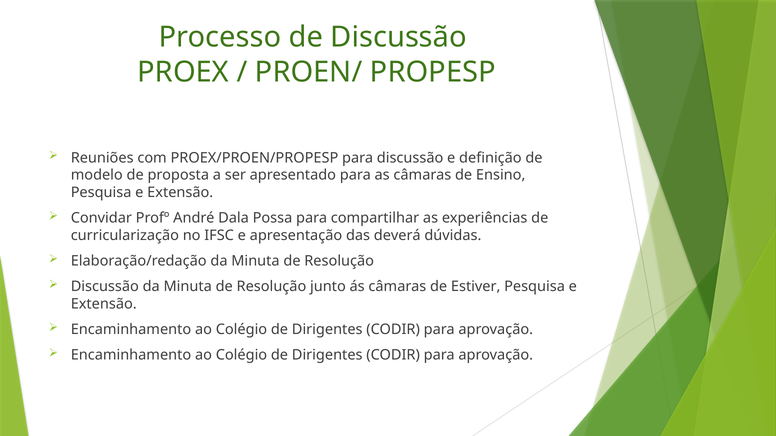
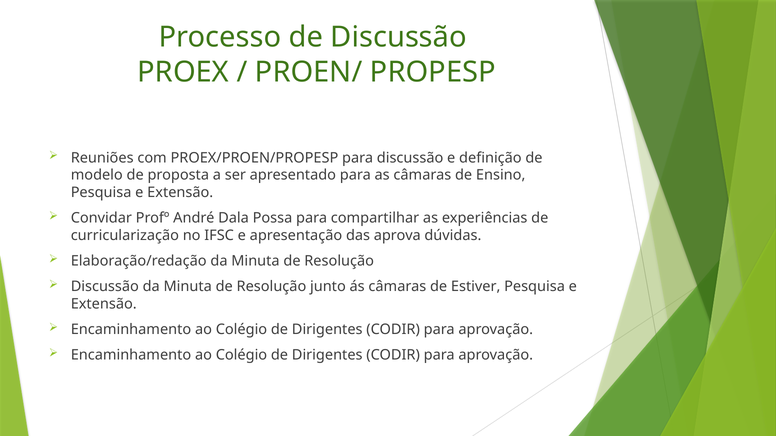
deverá: deverá -> aprova (397, 236)
